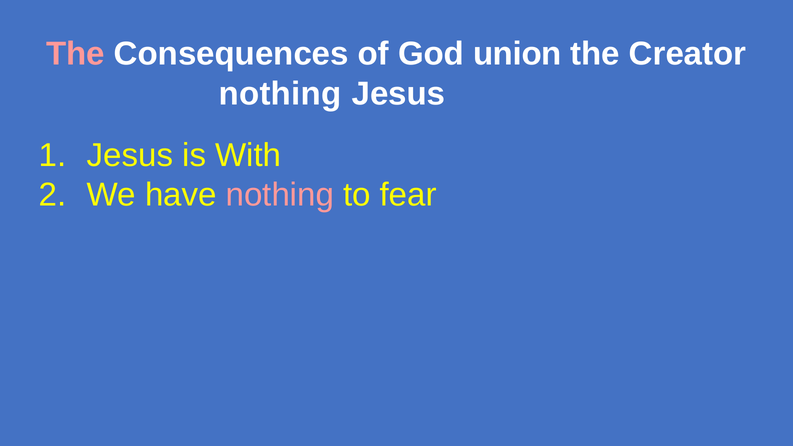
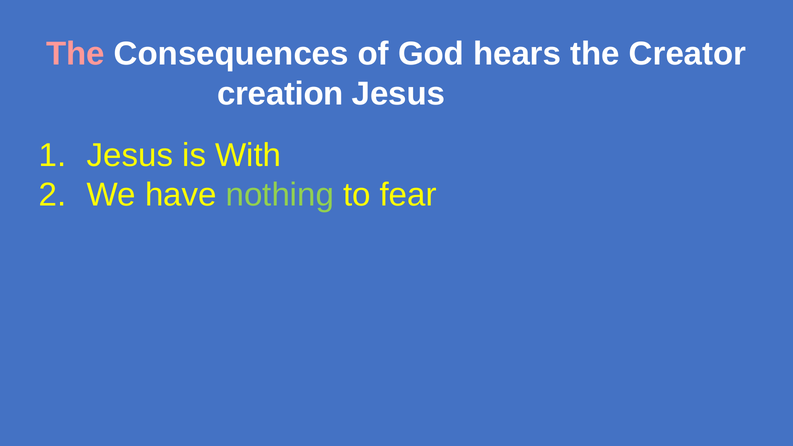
union: union -> hears (517, 54)
nothing: nothing -> creation (280, 94)
nothing colour: pink -> light green (280, 195)
